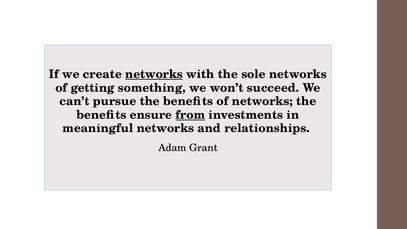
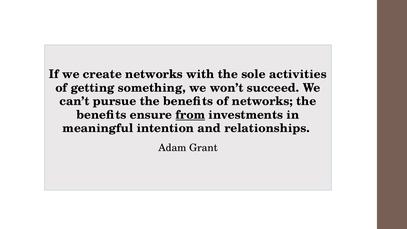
networks underline: present -> none (154, 74)
sole networks: networks -> activities (298, 74)
meaningful networks: networks -> intention (165, 128)
